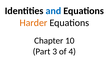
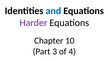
Harder colour: orange -> purple (33, 23)
